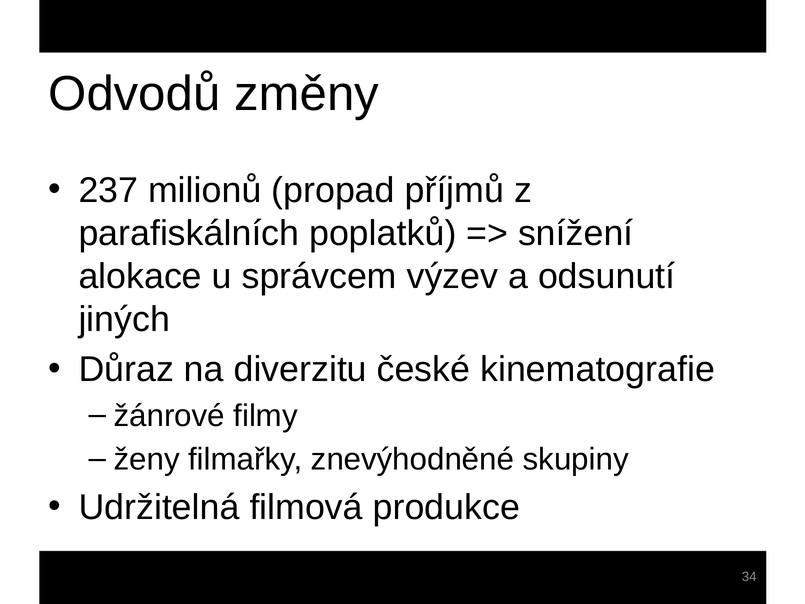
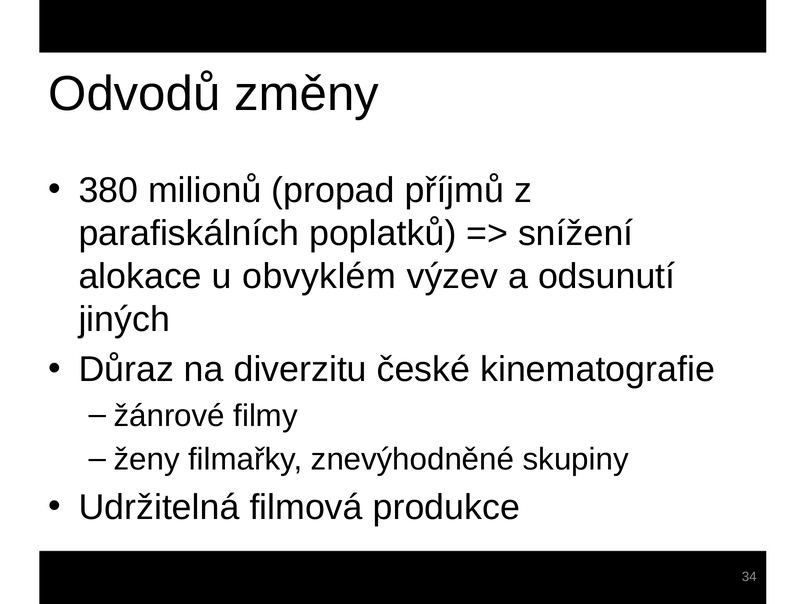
237: 237 -> 380 (108, 190)
správcem: správcem -> obvyklém (319, 276)
